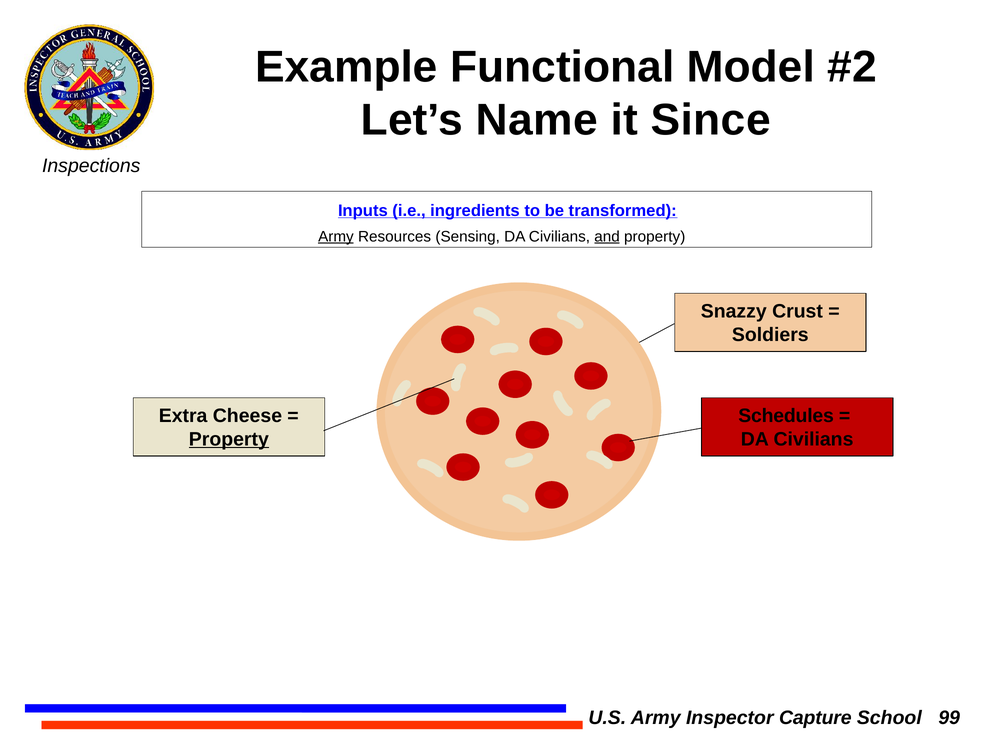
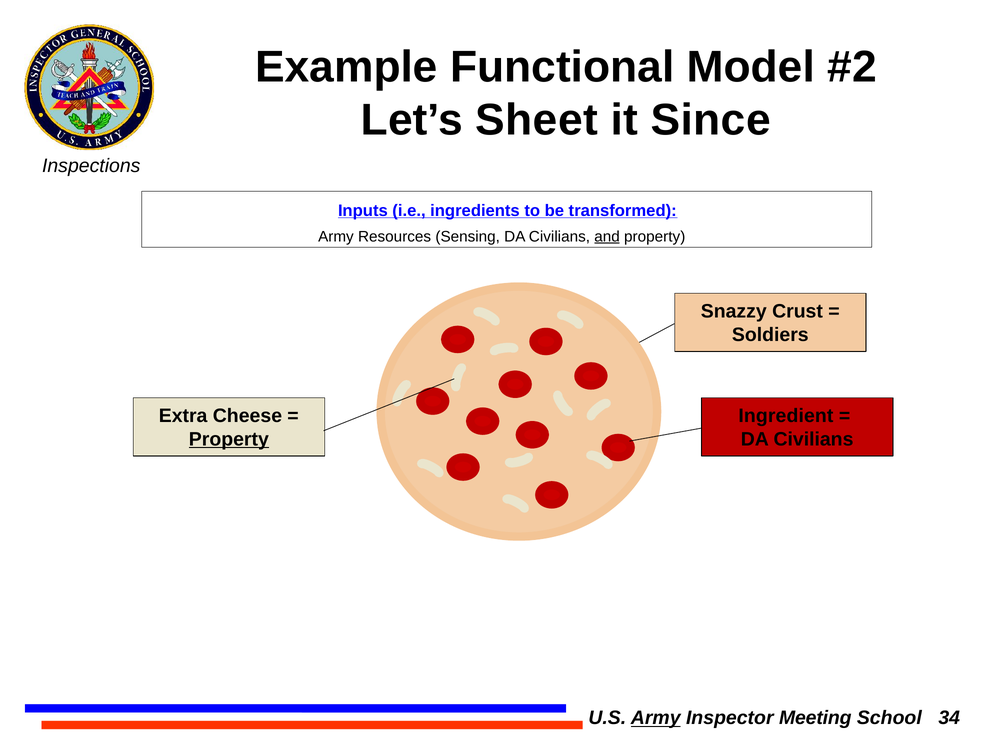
Name: Name -> Sheet (537, 120)
Army underline: present -> none (336, 236)
Schedules: Schedules -> Ingredient (786, 415)
Army underline: none -> present (656, 717)
Capture: Capture -> Meeting (815, 717)
99: 99 -> 34 (949, 717)
